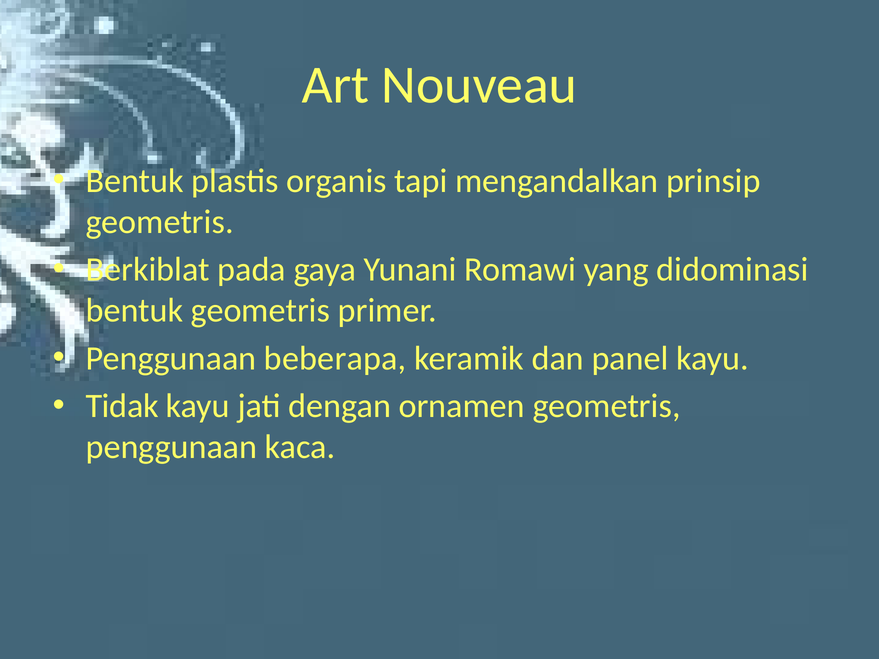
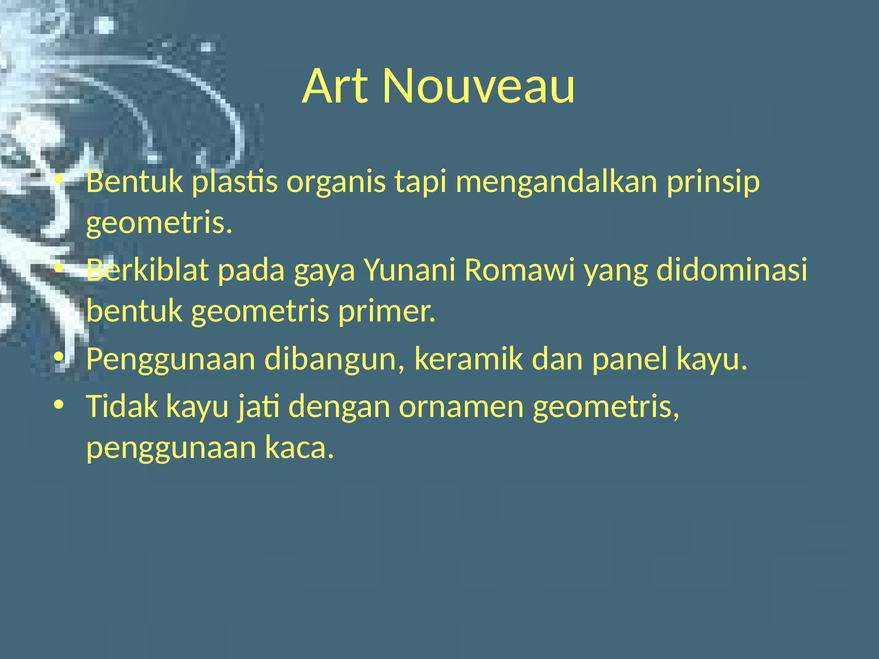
beberapa: beberapa -> dibangun (335, 359)
